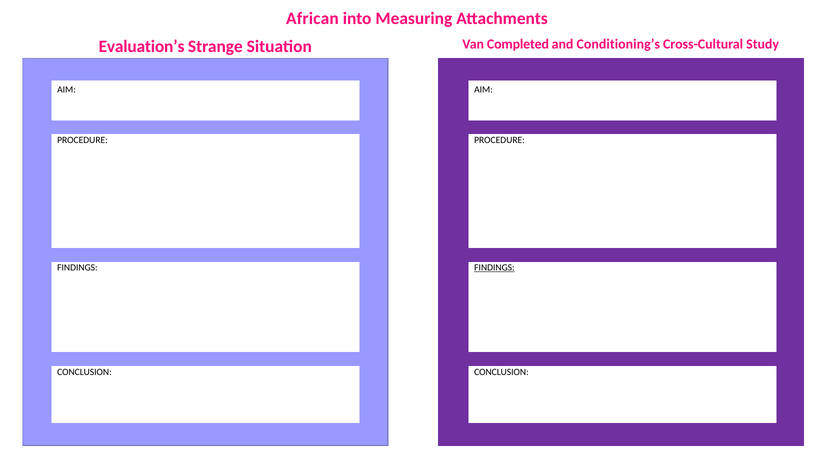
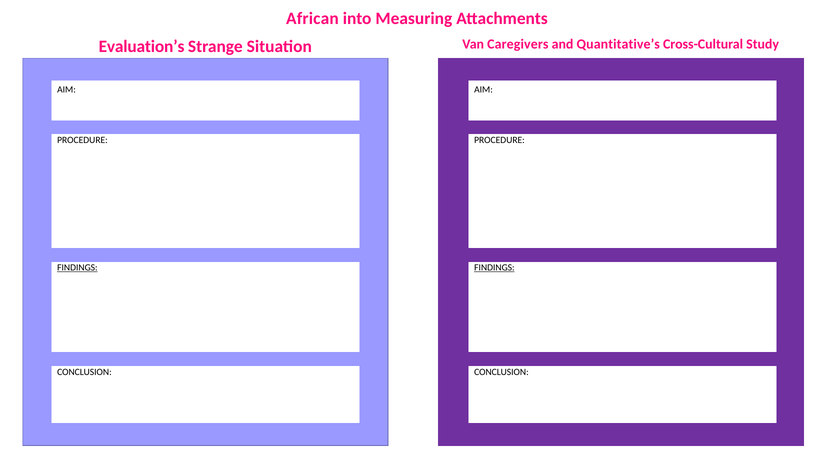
Completed: Completed -> Caregivers (518, 44)
Conditioning’s: Conditioning’s -> Quantitative’s (618, 44)
FINDINGS underline: none -> present (77, 268)
